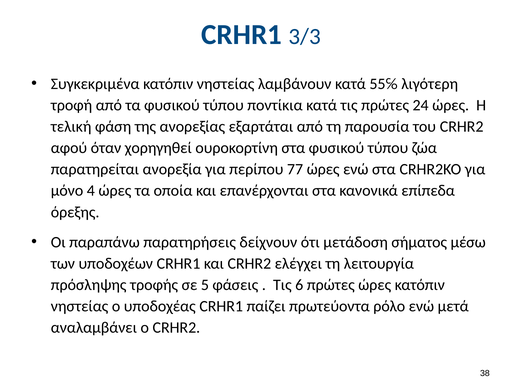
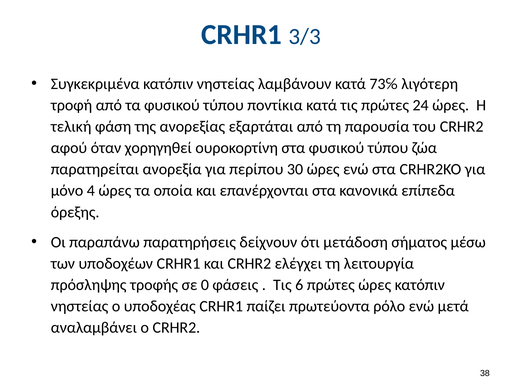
55℅: 55℅ -> 73℅ (384, 84)
77: 77 -> 30 (295, 169)
5: 5 -> 0 (205, 285)
